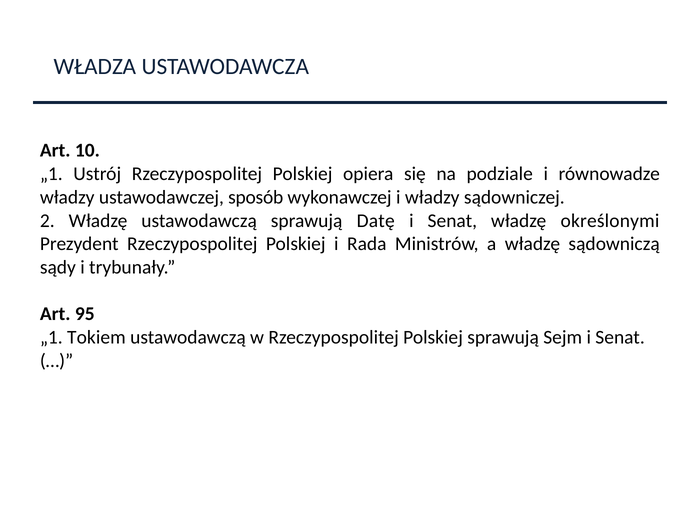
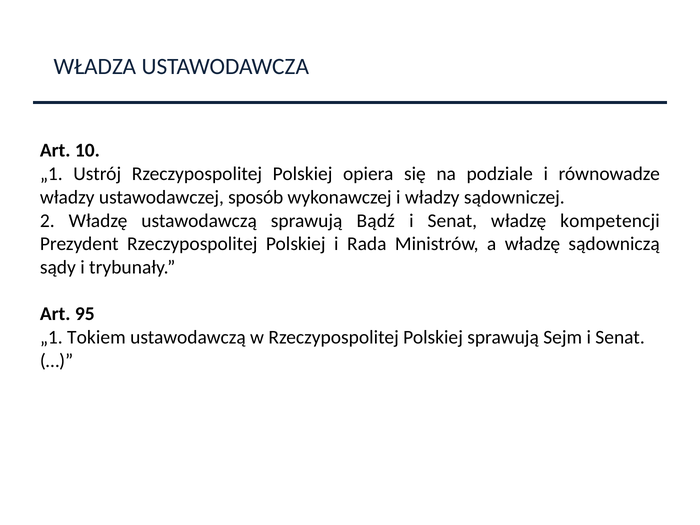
Datę: Datę -> Bądź (376, 221)
określonymi: określonymi -> kompetencji (610, 221)
